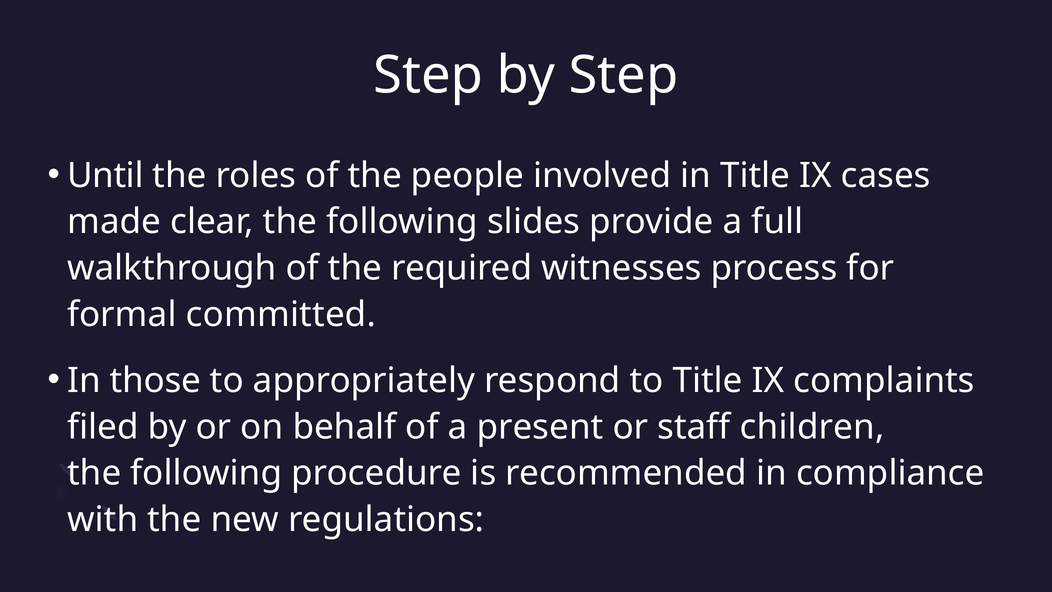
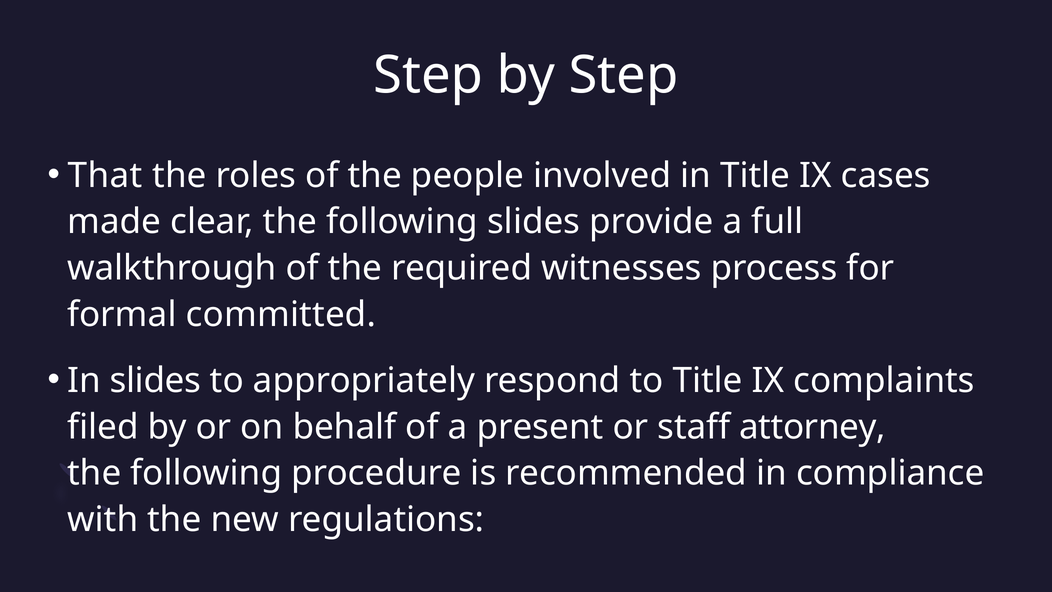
Until: Until -> That (105, 175)
In those: those -> slides (155, 380)
children: children -> attorney (812, 427)
